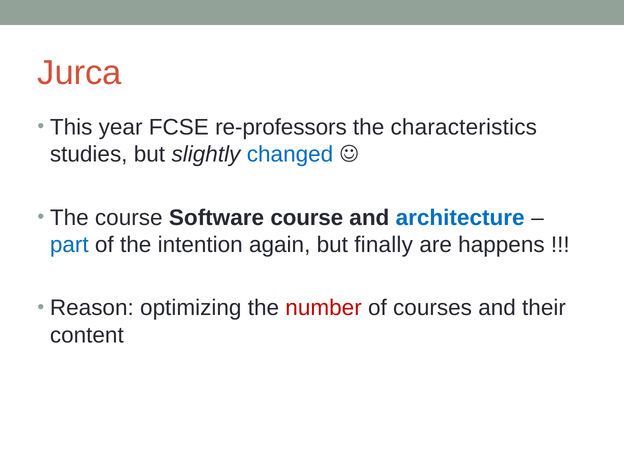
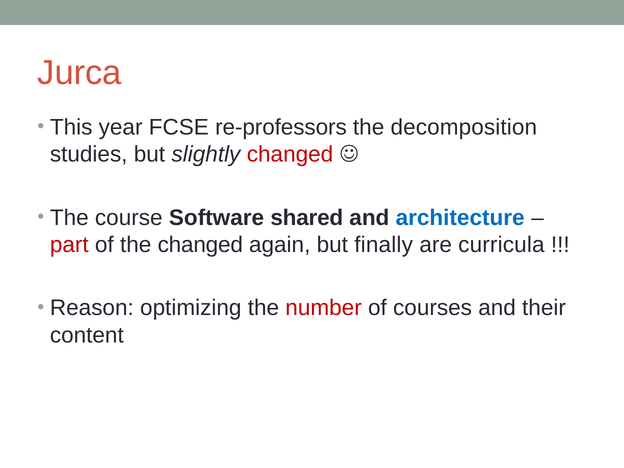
characteristics: characteristics -> decomposition (464, 127)
changed colour: blue -> red (290, 155)
Software course: course -> shared (307, 218)
part colour: blue -> red (69, 245)
the intention: intention -> changed (200, 245)
happens: happens -> curricula (501, 245)
